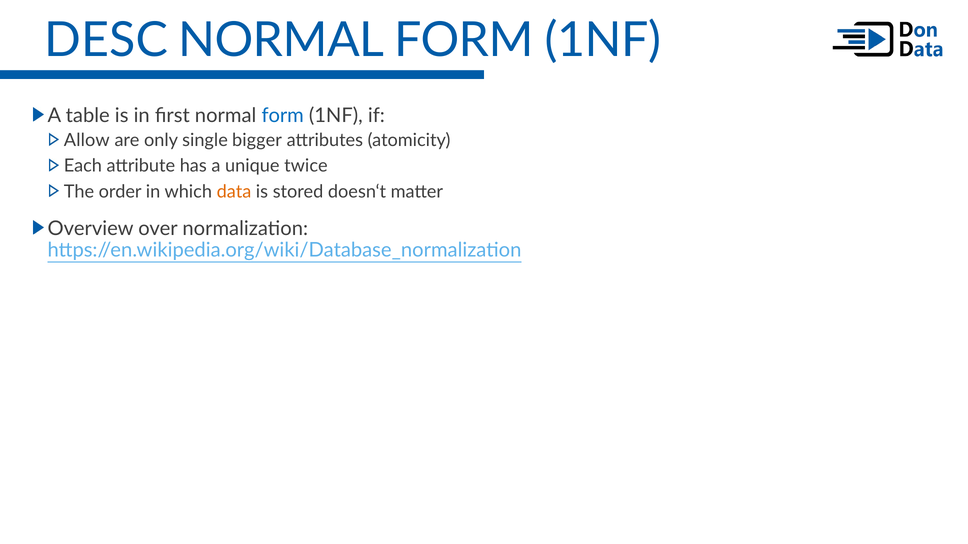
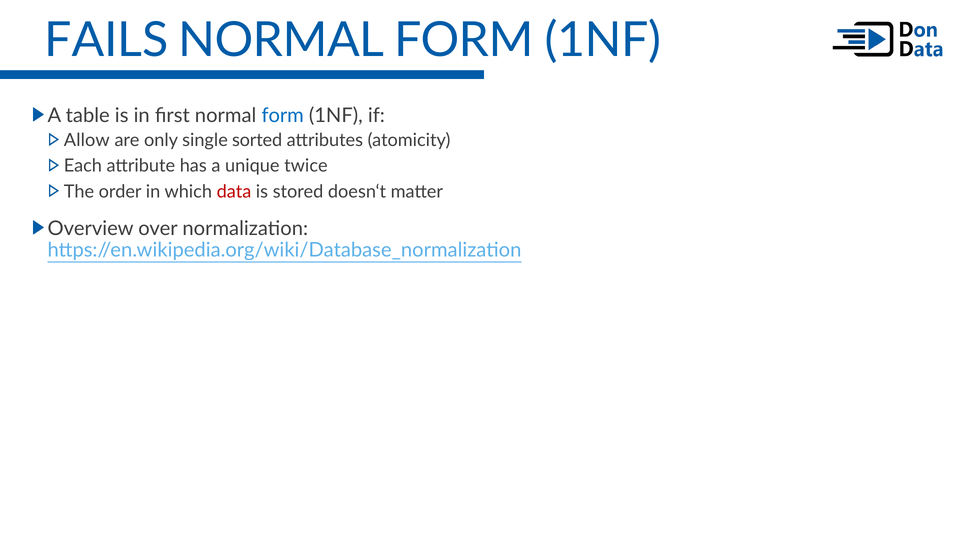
DESC: DESC -> FAILS (106, 40)
bigger: bigger -> sorted (257, 140)
data colour: orange -> red (234, 192)
